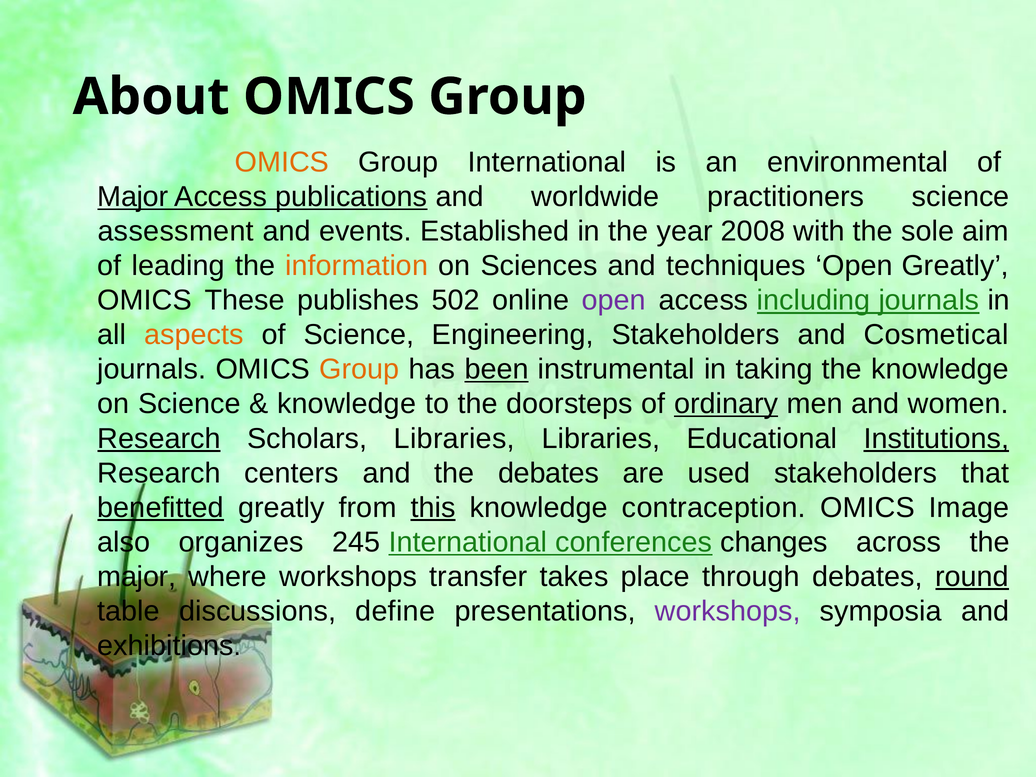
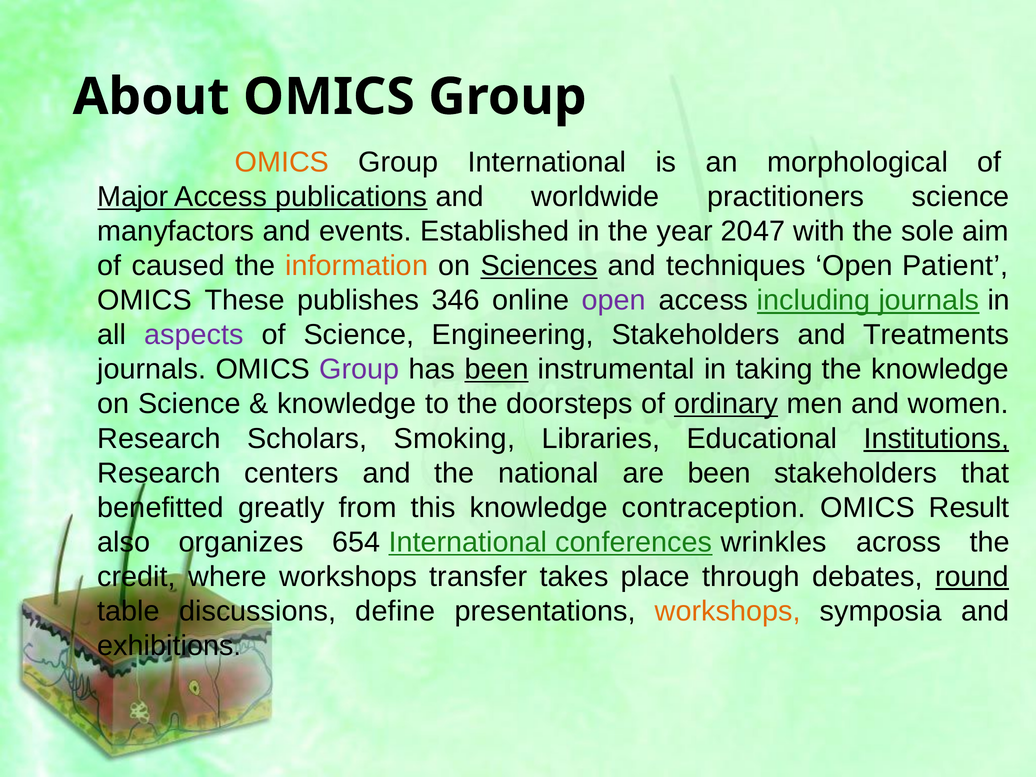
environmental: environmental -> morphological (858, 162)
assessment: assessment -> manyfactors (176, 231)
2008: 2008 -> 2047 (753, 231)
leading: leading -> caused (178, 266)
Sciences underline: none -> present (539, 266)
Open Greatly: Greatly -> Patient (955, 266)
502: 502 -> 346 (456, 300)
aspects colour: orange -> purple (194, 335)
Cosmetical: Cosmetical -> Treatments (936, 335)
Group colour: orange -> purple (359, 369)
Research underline: present -> none (159, 439)
Scholars Libraries: Libraries -> Smoking (454, 439)
the debates: debates -> national (548, 473)
are used: used -> been (719, 473)
benefitted underline: present -> none (161, 508)
this underline: present -> none (433, 508)
Image: Image -> Result (969, 508)
245: 245 -> 654 (356, 542)
changes: changes -> wrinkles (774, 542)
major: major -> credit (137, 577)
workshops colour: purple -> orange (728, 611)
